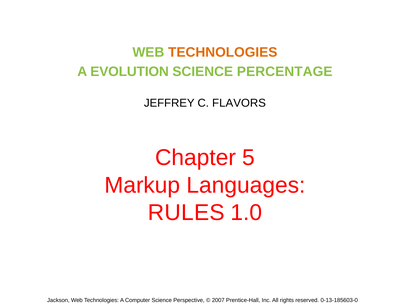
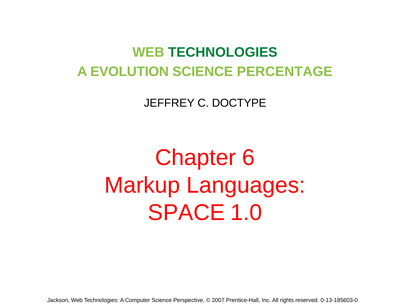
TECHNOLOGIES colour: orange -> green (223, 52)
FLAVORS: FLAVORS -> DOCTYPE (239, 103)
5: 5 -> 6 (249, 158)
RULES: RULES -> SPACE (186, 212)
